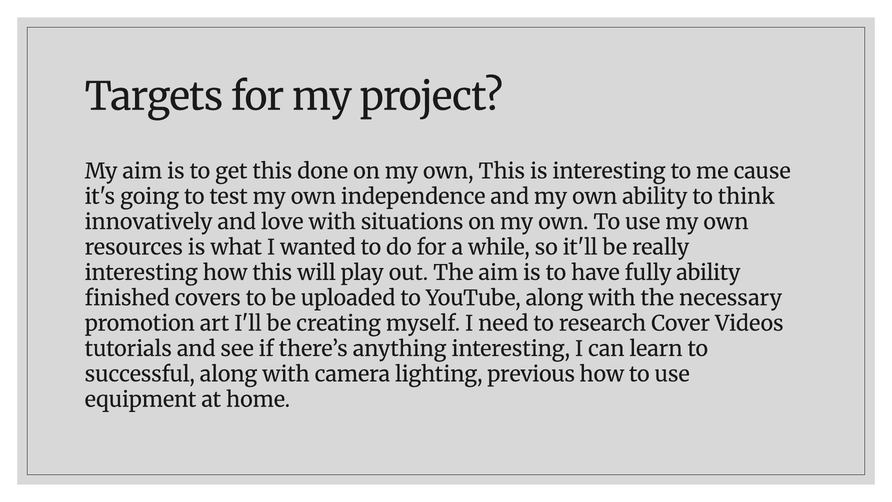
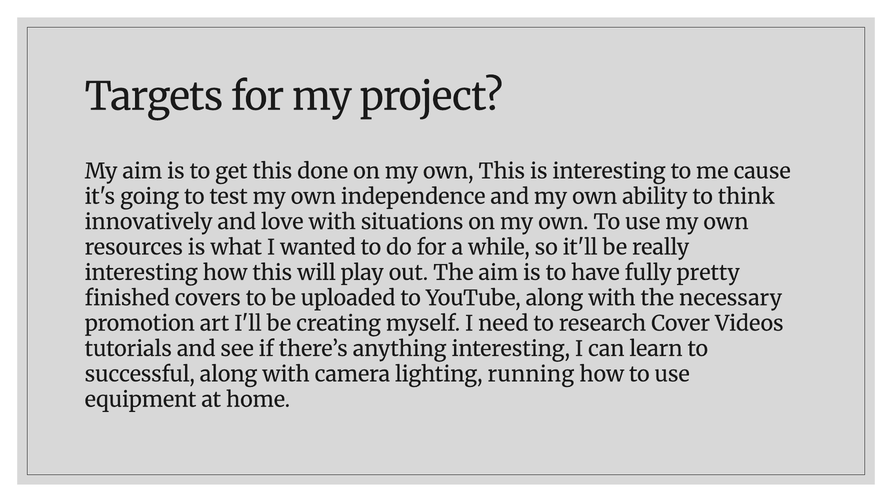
fully ability: ability -> pretty (708, 273)
previous: previous -> running (531, 374)
